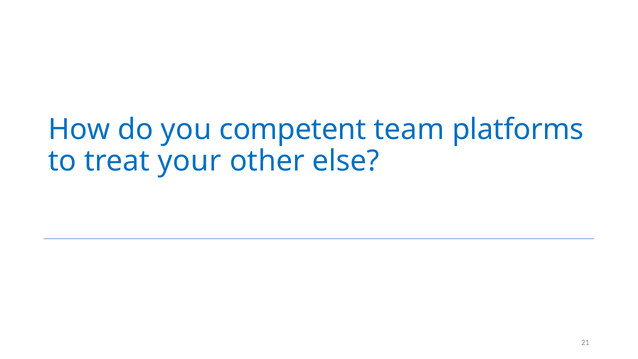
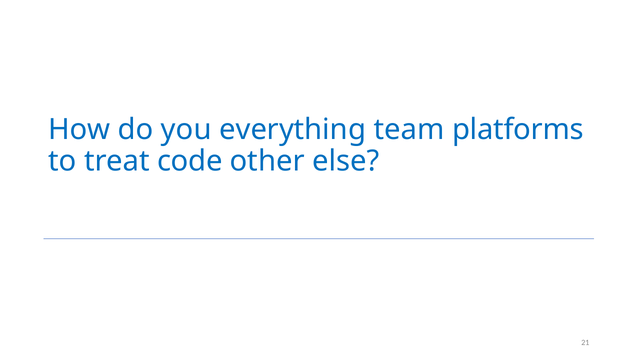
competent: competent -> everything (293, 129)
your: your -> code (190, 161)
